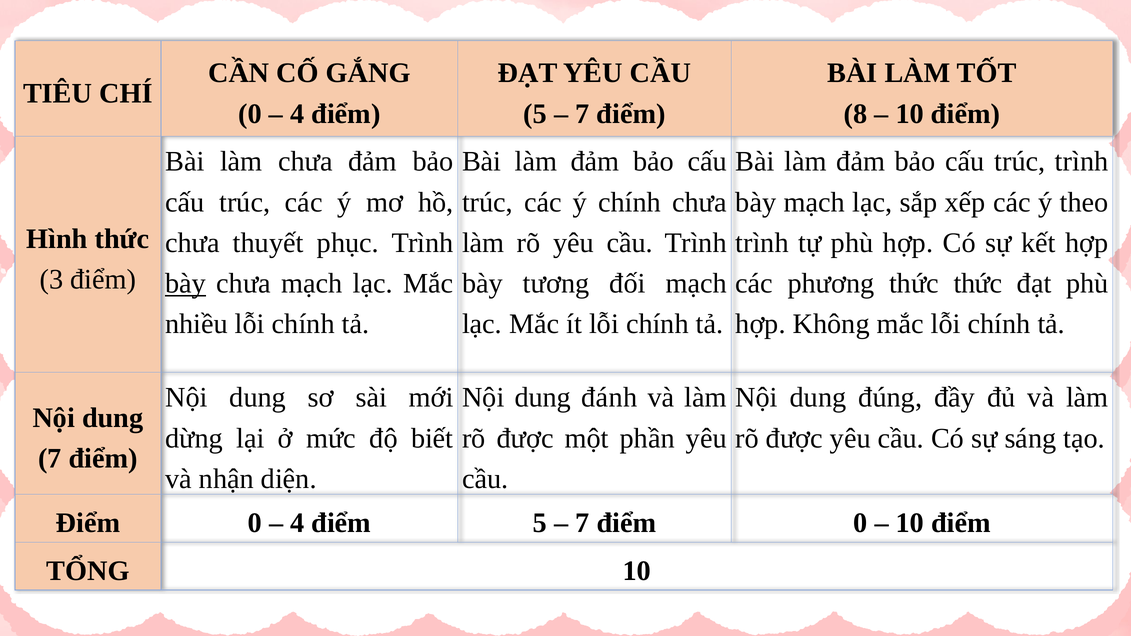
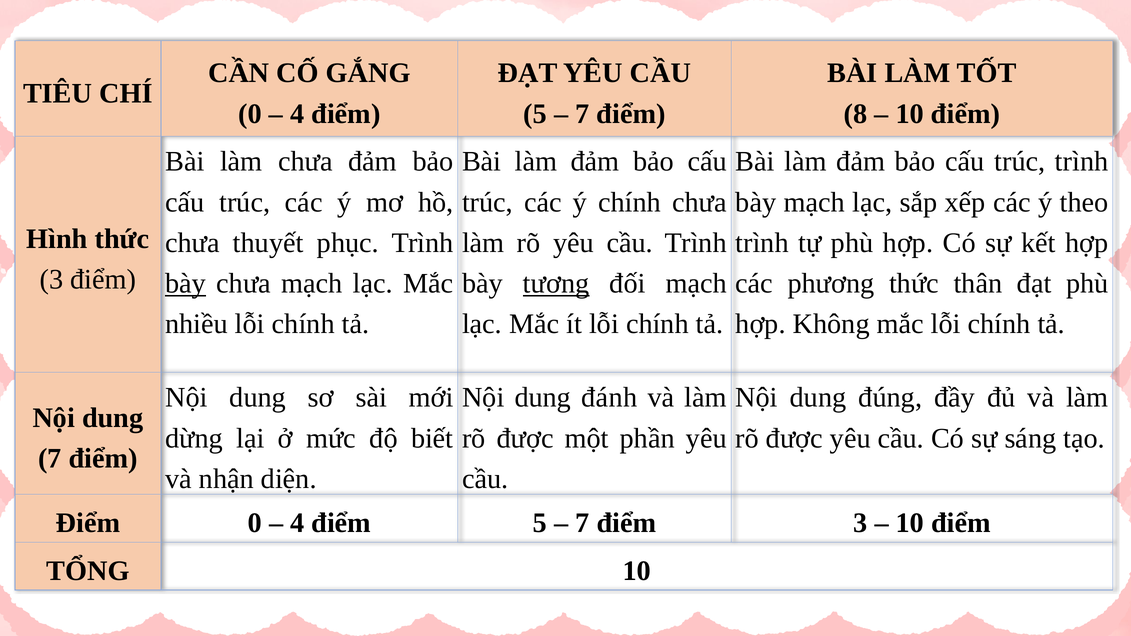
tương underline: none -> present (556, 284)
thức thức: thức -> thân (978, 284)
7 điểm 0: 0 -> 3 (860, 523)
